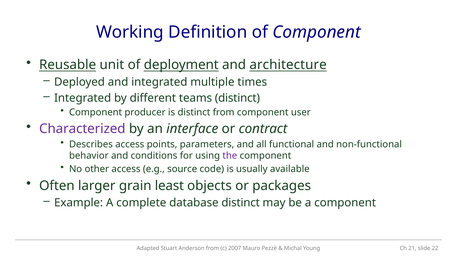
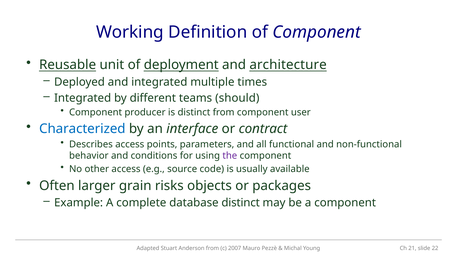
teams distinct: distinct -> should (237, 98)
Characterized colour: purple -> blue (82, 129)
least: least -> risks (169, 186)
